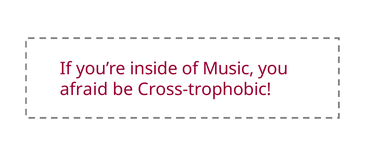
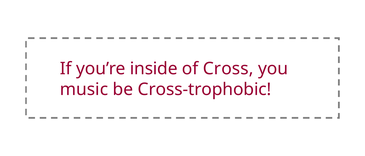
Music: Music -> Cross (228, 69)
afraid: afraid -> music (84, 90)
